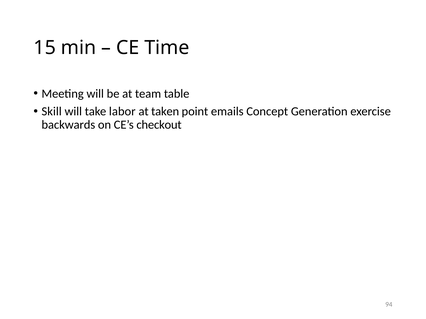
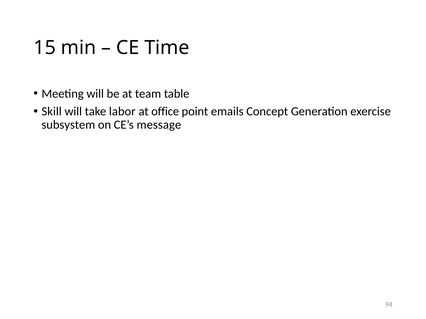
taken: taken -> office (165, 112)
backwards: backwards -> subsystem (68, 125)
checkout: checkout -> message (159, 125)
